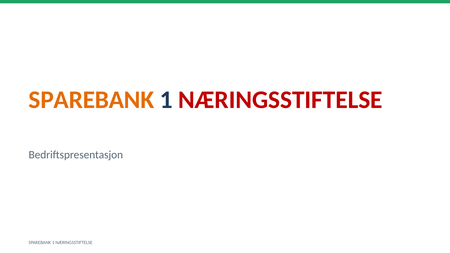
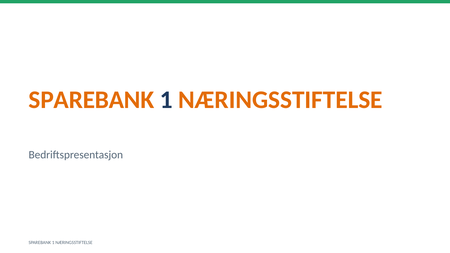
NÆRINGSSTIFTELSE colour: red -> orange (280, 100)
